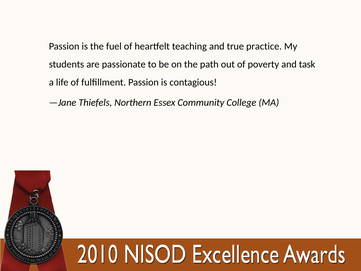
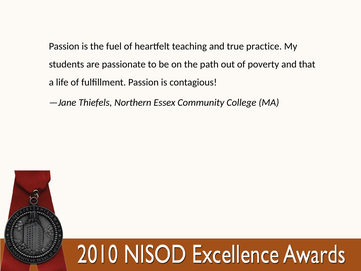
task: task -> that (307, 64)
